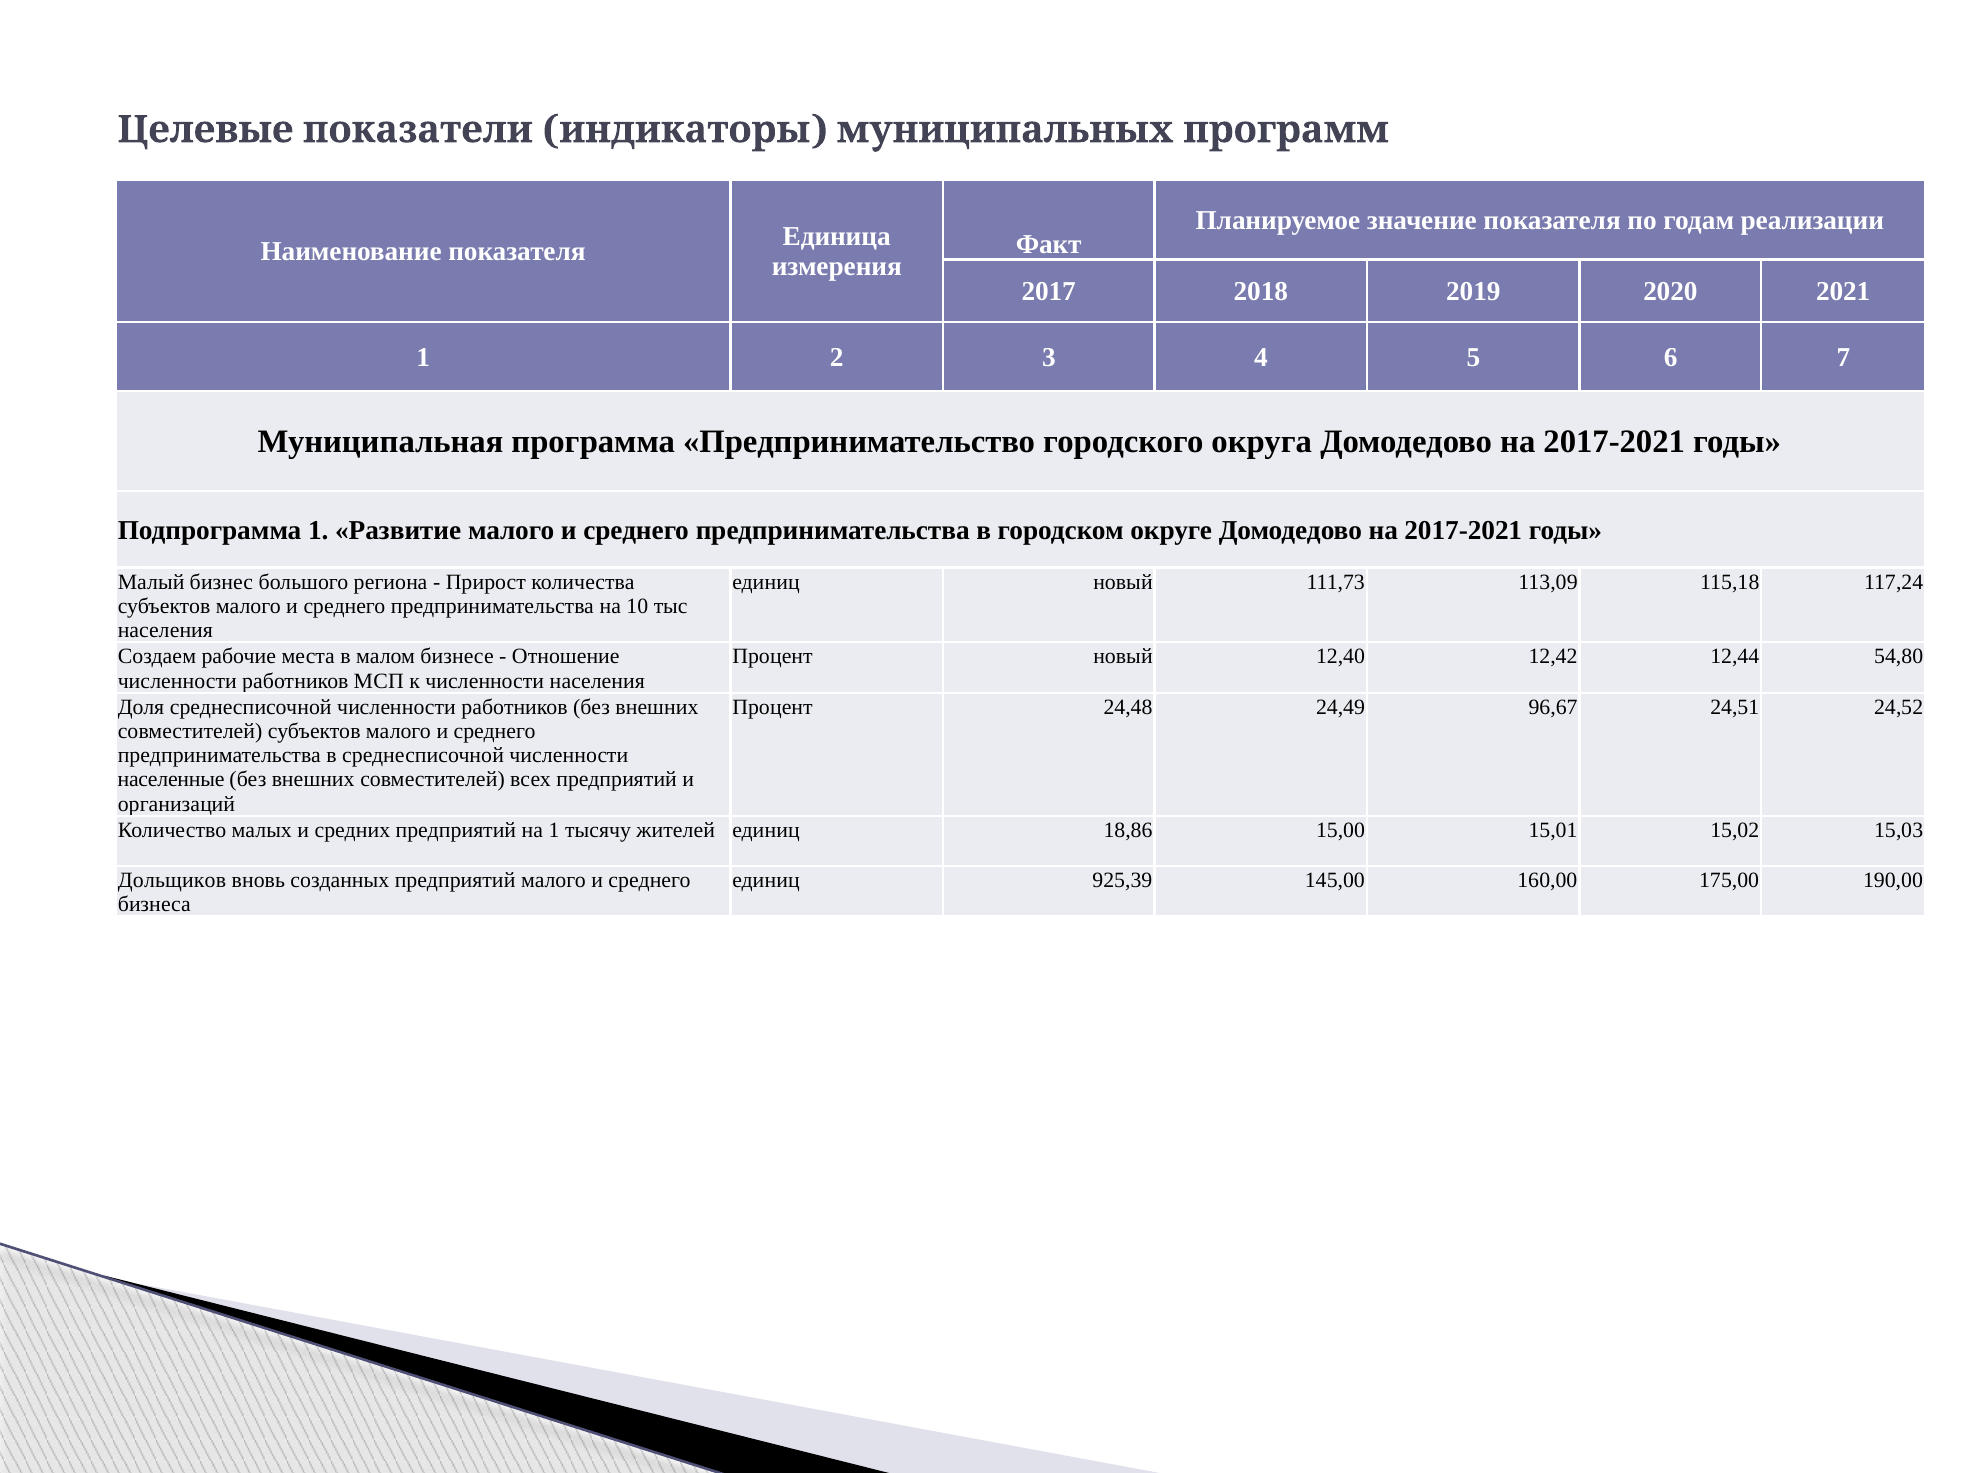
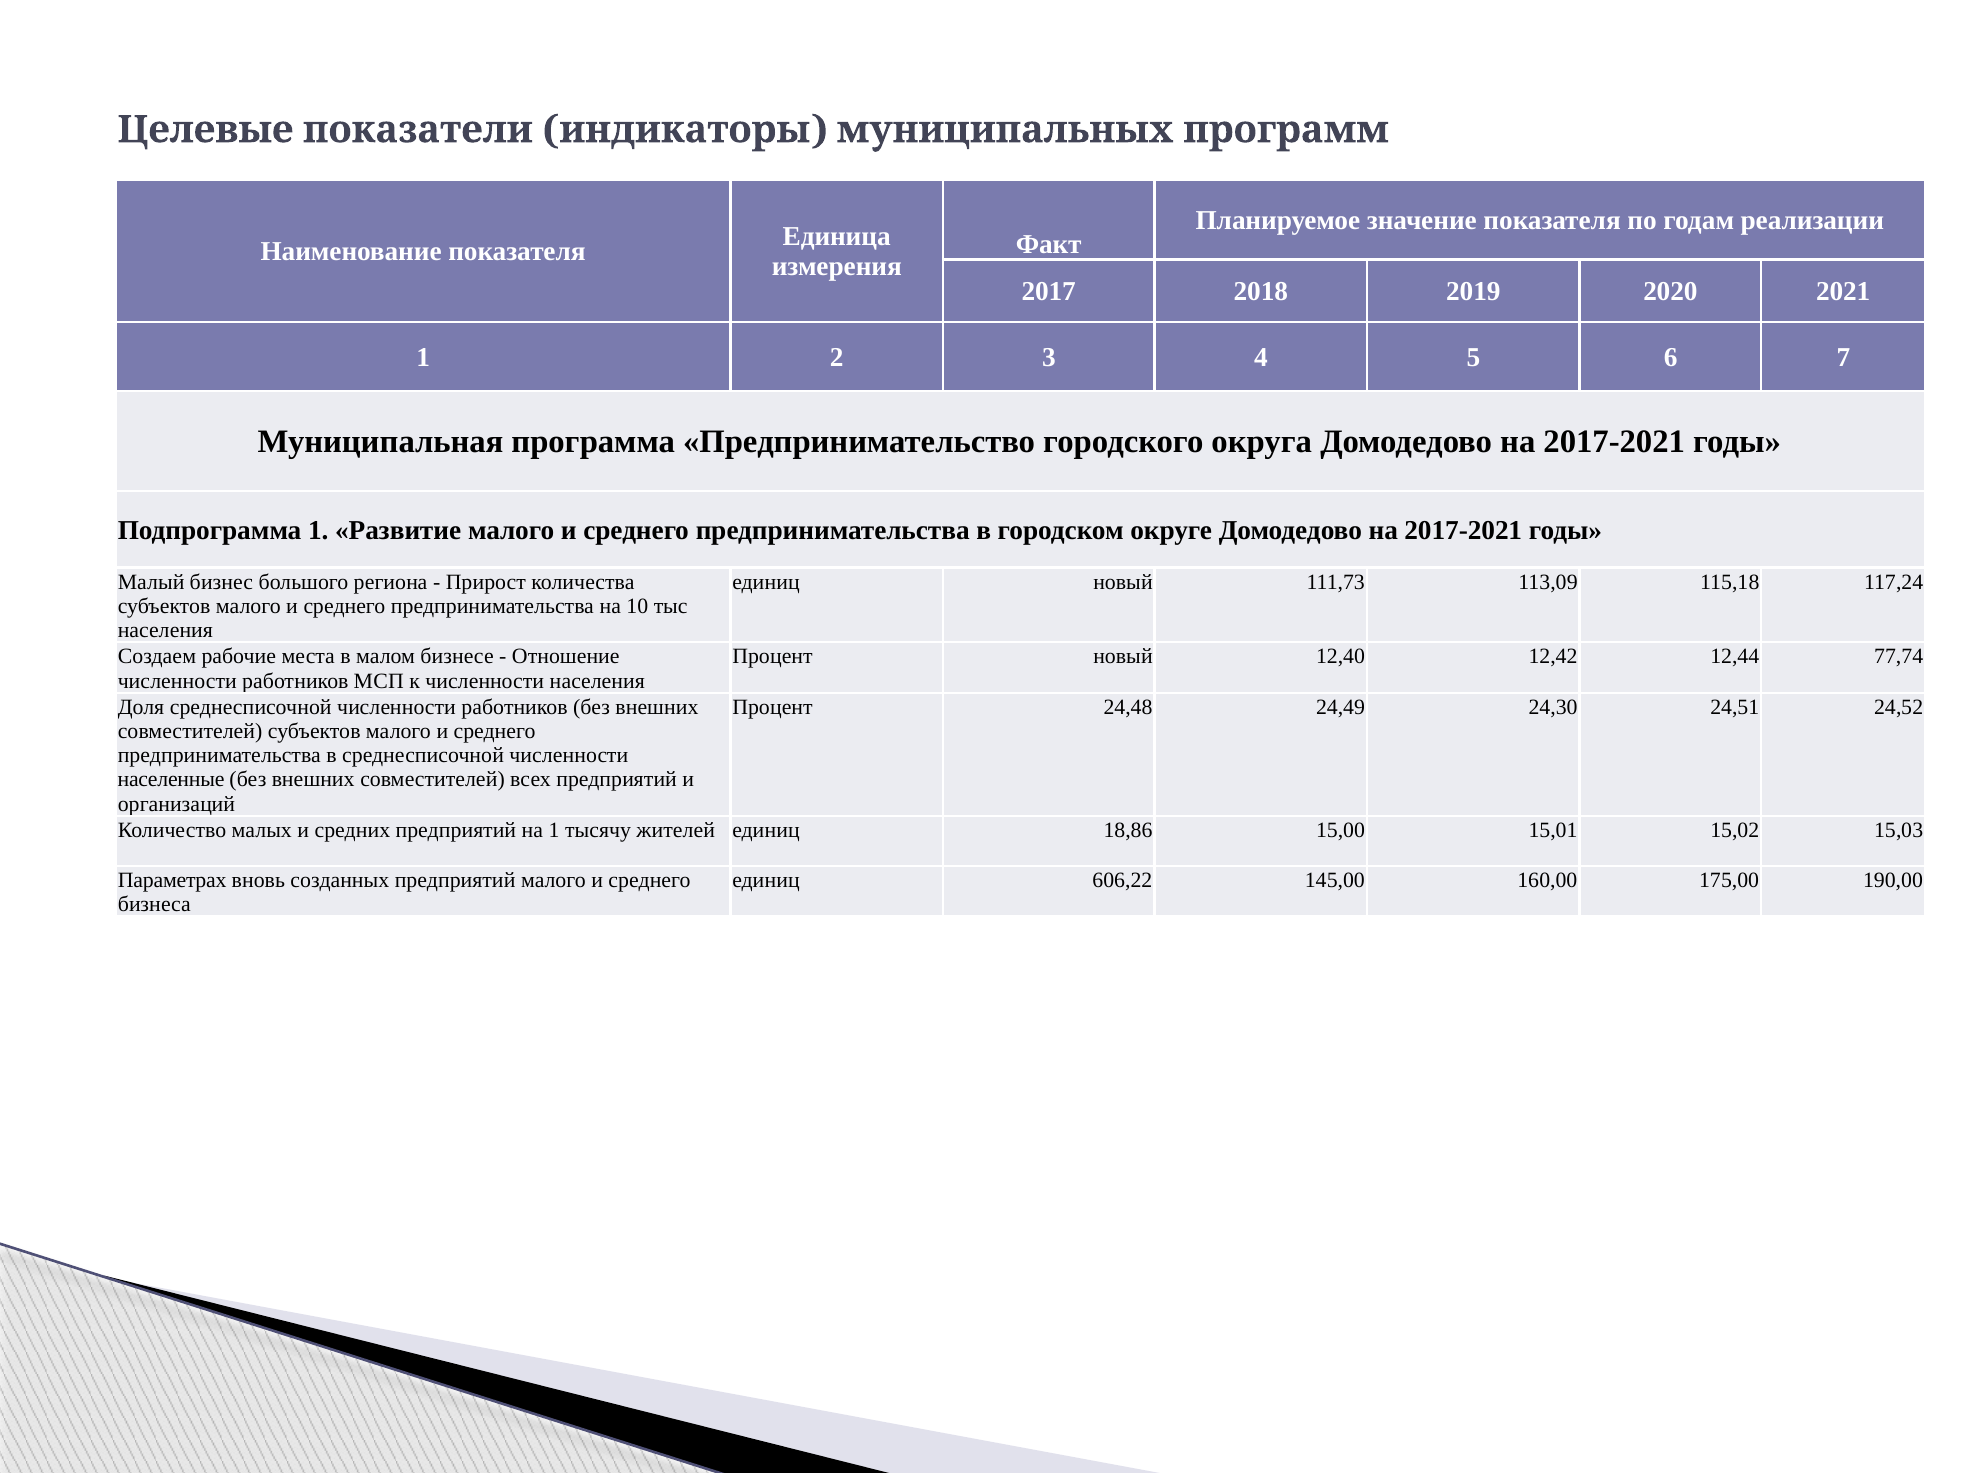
54,80: 54,80 -> 77,74 (1899, 657)
96,67: 96,67 -> 24,30 (1553, 707)
Дольщиков: Дольщиков -> Параметрах (172, 880)
925,39: 925,39 -> 606,22 (1122, 880)
